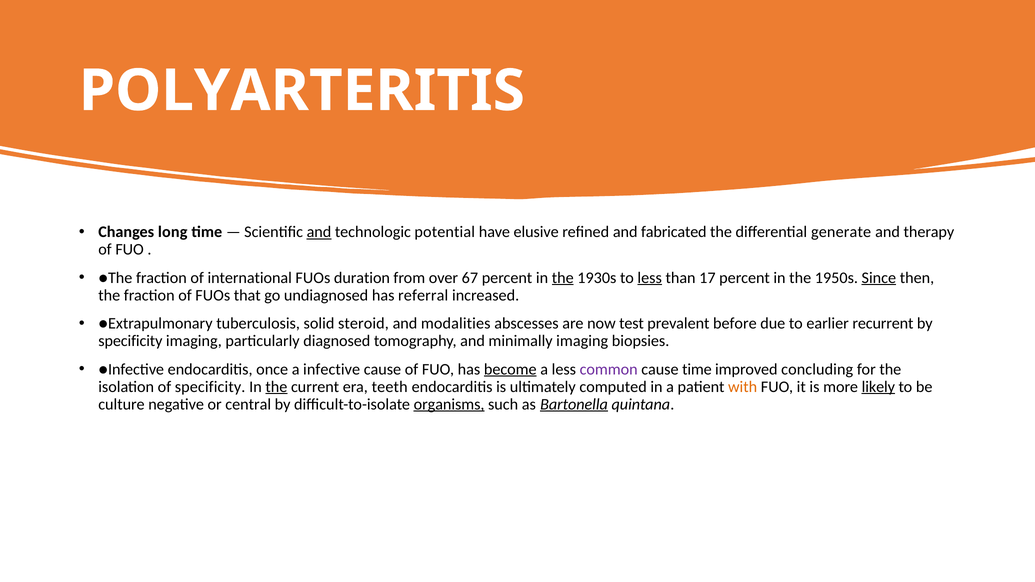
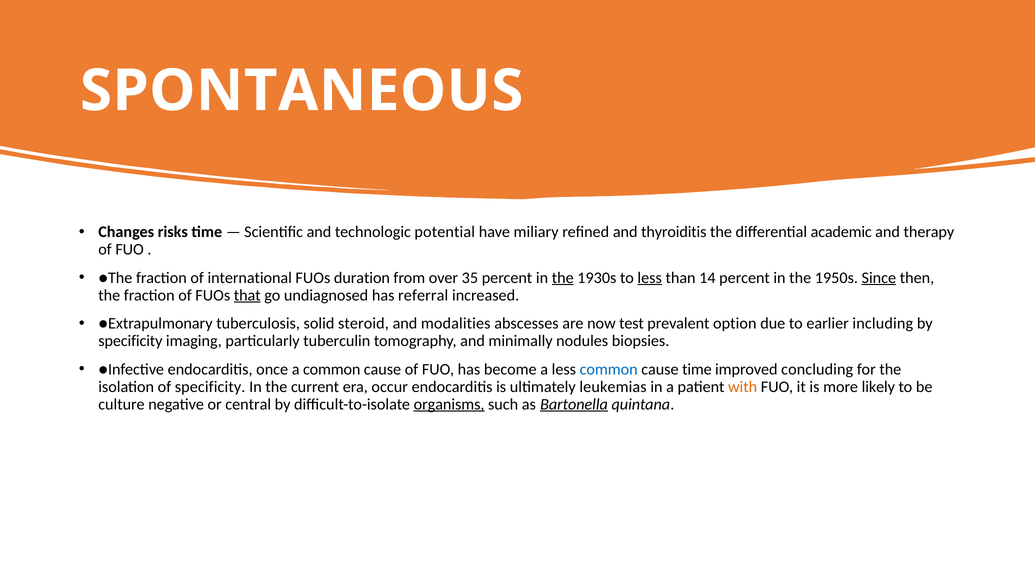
POLYARTERITIS: POLYARTERITIS -> SPONTANEOUS (302, 91)
long: long -> risks (173, 232)
and underline: present -> none (319, 232)
elusive: elusive -> miliary (536, 232)
fabricated: fabricated -> thyroiditis (674, 232)
generate: generate -> academic (841, 232)
67: 67 -> 35 (470, 278)
17: 17 -> 14 (707, 278)
that underline: none -> present (247, 295)
before: before -> option (735, 324)
recurrent: recurrent -> including (883, 324)
diagnosed: diagnosed -> tuberculin (337, 341)
minimally imaging: imaging -> nodules (582, 341)
a infective: infective -> common (332, 369)
become underline: present -> none (510, 369)
common colour: purple -> blue (609, 369)
the underline: present -> none (276, 387)
teeth: teeth -> occur (390, 387)
computed: computed -> leukemias (613, 387)
likely underline: present -> none (878, 387)
